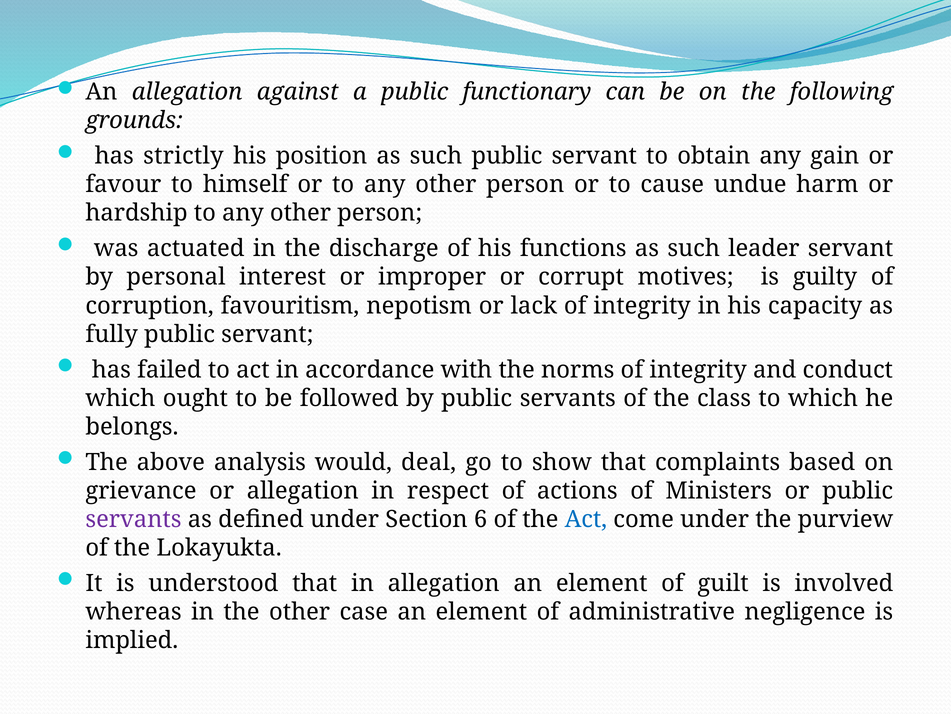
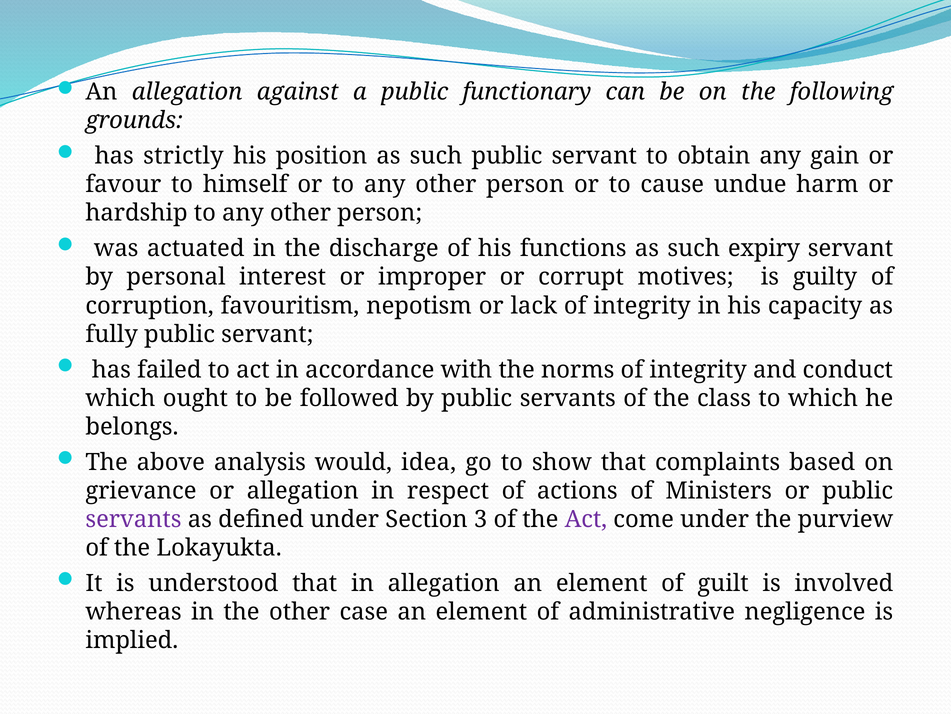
leader: leader -> expiry (764, 248)
deal: deal -> idea (429, 462)
6: 6 -> 3 (481, 519)
Act colour: blue -> purple (586, 519)
